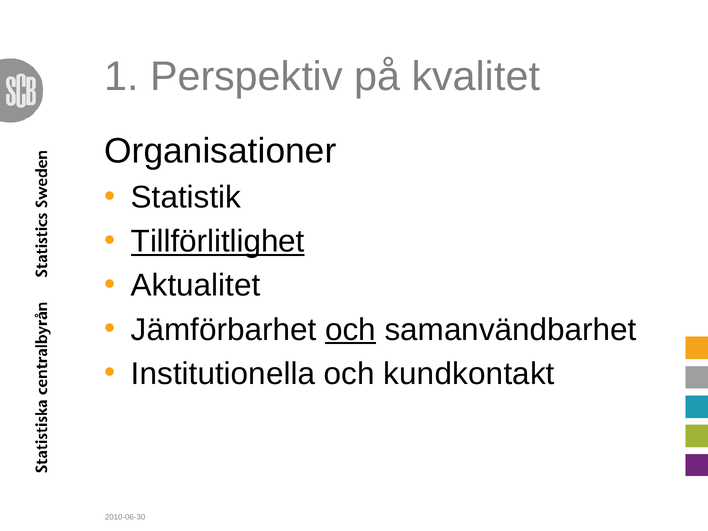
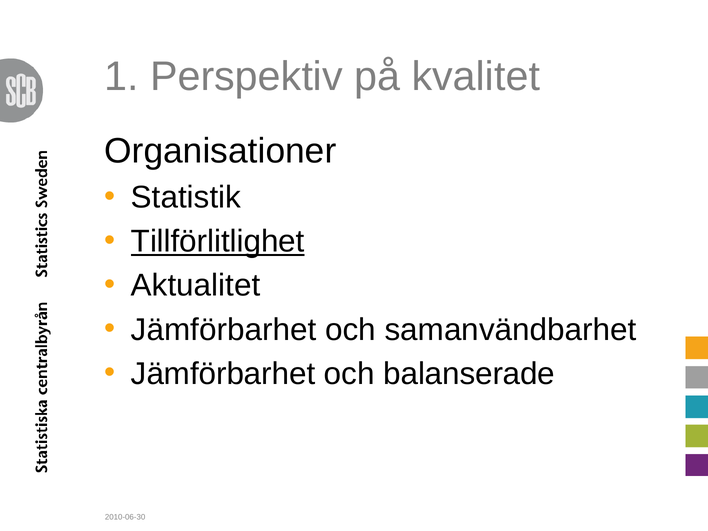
och underline: present -> none (350, 330)
Institutionella: Institutionella -> Jämförbarhet (223, 374)
kundkontakt: kundkontakt -> balanserade (469, 374)
